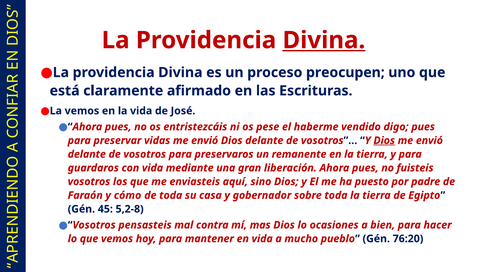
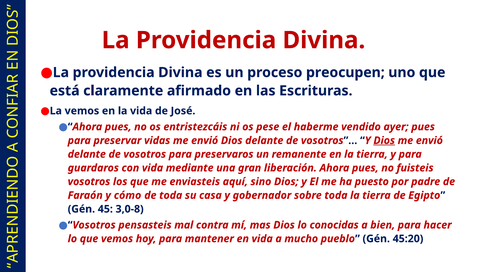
Divina underline: present -> none (324, 40)
digo: digo -> ayer (396, 127)
5,2-8: 5,2-8 -> 3,0-8 (130, 209)
ocasiones: ocasiones -> conocidas (334, 225)
76:20: 76:20 -> 45:20 (408, 238)
